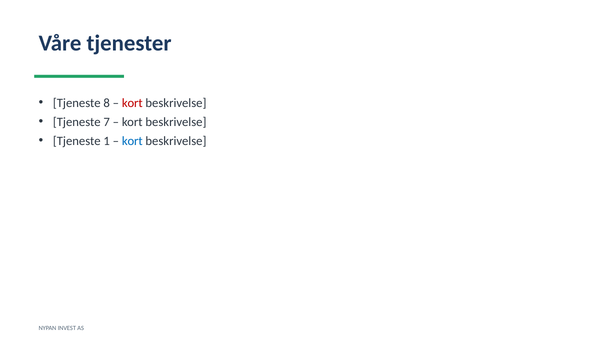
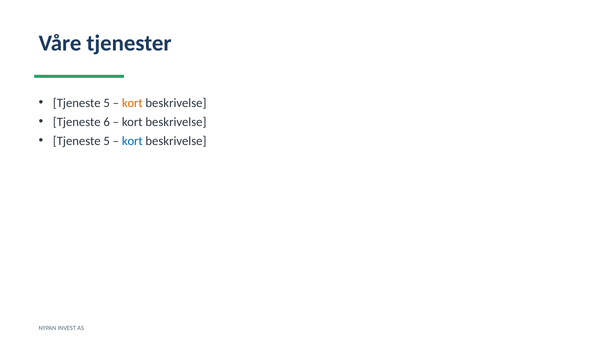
8: 8 -> 5 (107, 103)
kort colour: red -> orange (132, 103)
7: 7 -> 6 (107, 122)
1: 1 -> 5 (107, 141)
